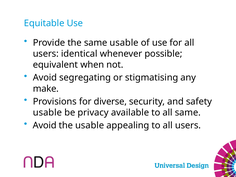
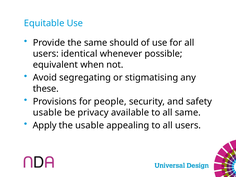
same usable: usable -> should (124, 43)
make: make -> these (46, 89)
diverse: diverse -> people (110, 102)
Avoid: Avoid -> Apply (45, 125)
